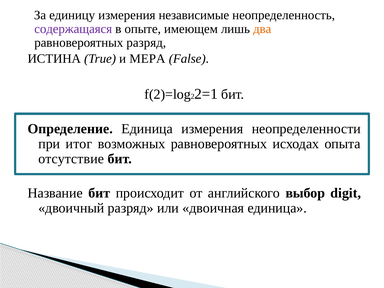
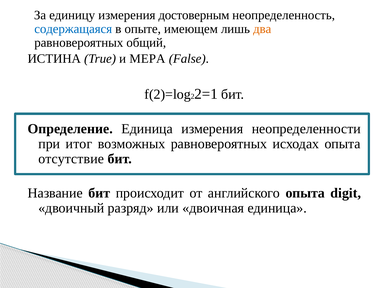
независимые: независимые -> достоверным (194, 15)
содержащаяся colour: purple -> blue (73, 29)
равновероятных разряд: разряд -> общий (146, 43)
английского выбор: выбор -> опыта (305, 193)
